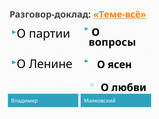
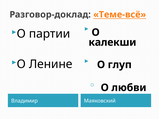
вопросы: вопросы -> калекши (112, 42)
ясен: ясен -> глуп (120, 65)
